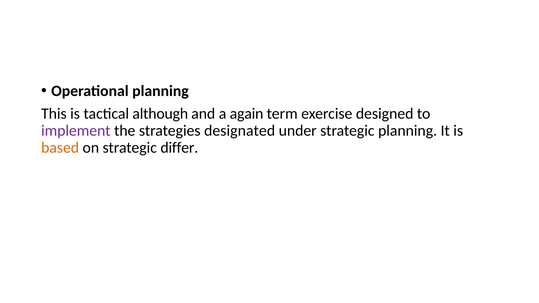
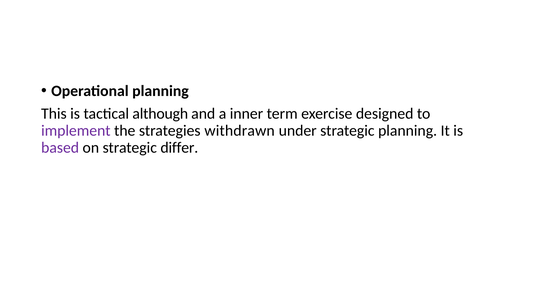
again: again -> inner (246, 114)
designated: designated -> withdrawn (240, 131)
based colour: orange -> purple (60, 148)
